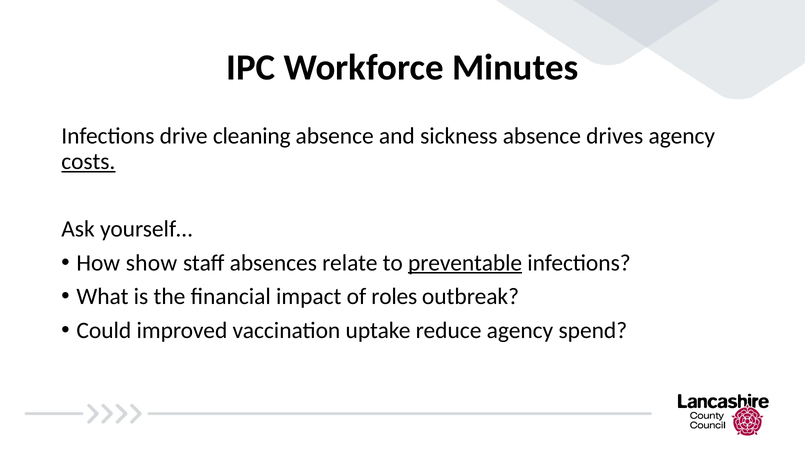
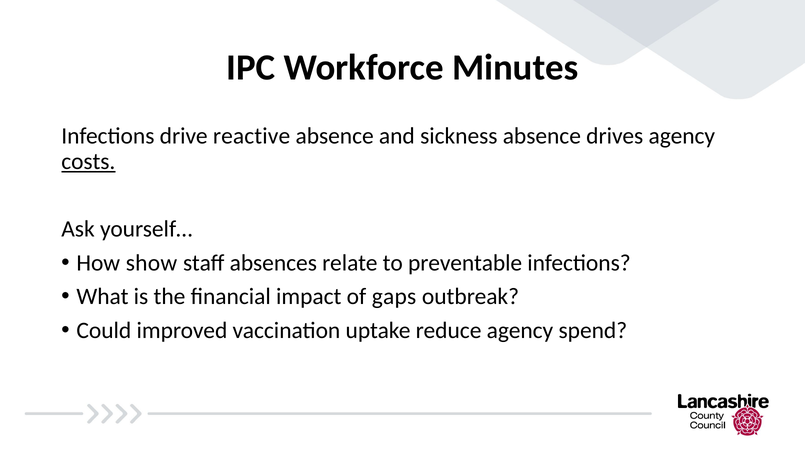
cleaning: cleaning -> reactive (252, 136)
preventable underline: present -> none (465, 263)
roles: roles -> gaps (394, 296)
